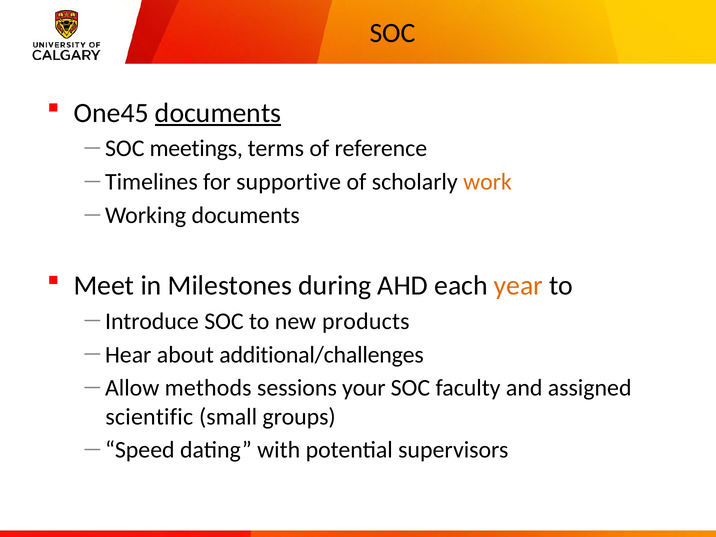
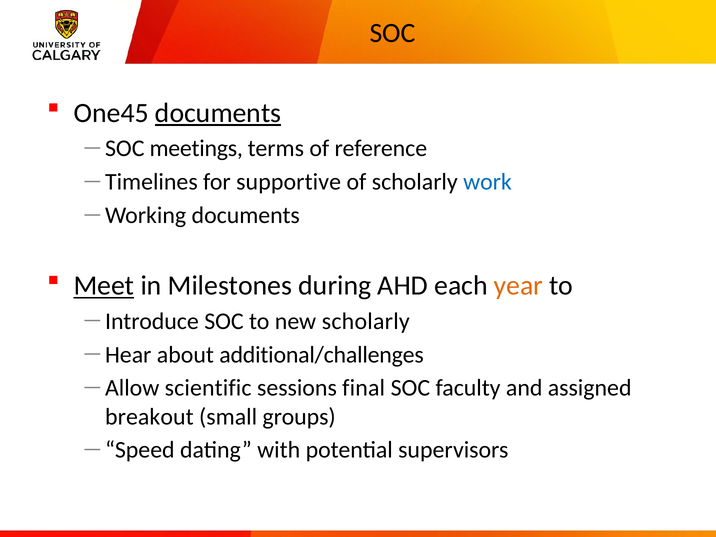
work colour: orange -> blue (487, 182)
Meet underline: none -> present (104, 286)
new products: products -> scholarly (366, 321)
methods: methods -> scientific (208, 388)
your: your -> final (364, 388)
scientific: scientific -> breakout (149, 417)
